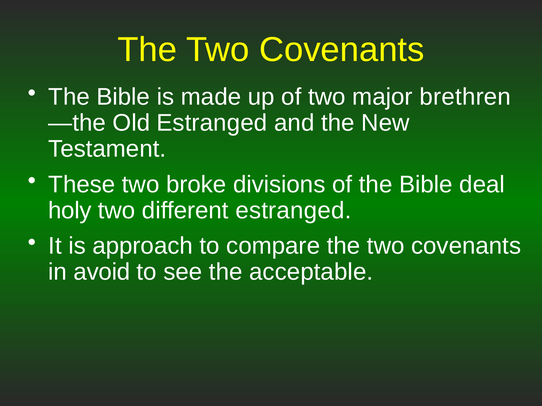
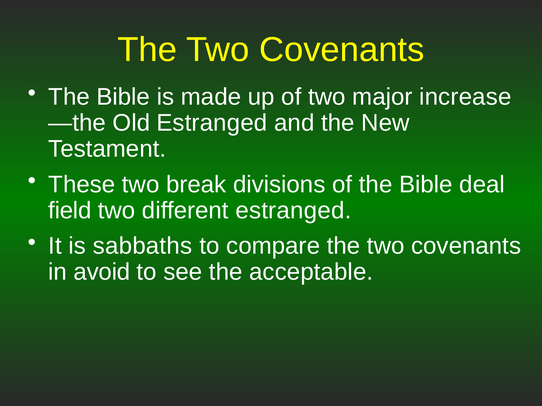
brethren: brethren -> increase (465, 97)
broke: broke -> break (196, 185)
holy: holy -> field (70, 211)
approach: approach -> sabbaths (143, 246)
